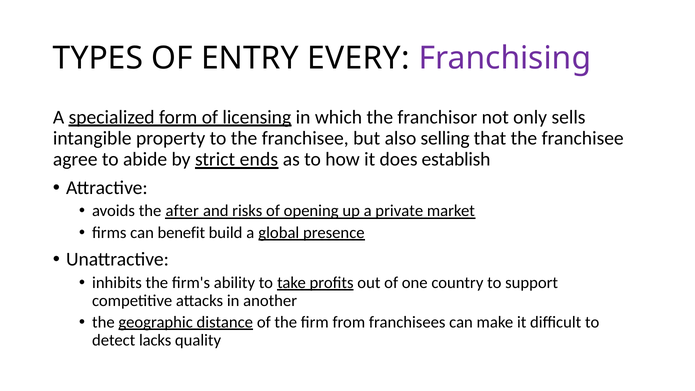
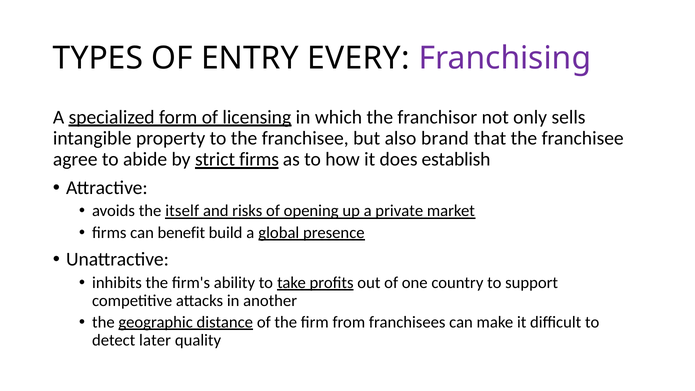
selling: selling -> brand (445, 138)
strict ends: ends -> firms (259, 159)
after: after -> itself (182, 211)
lacks: lacks -> later (155, 340)
